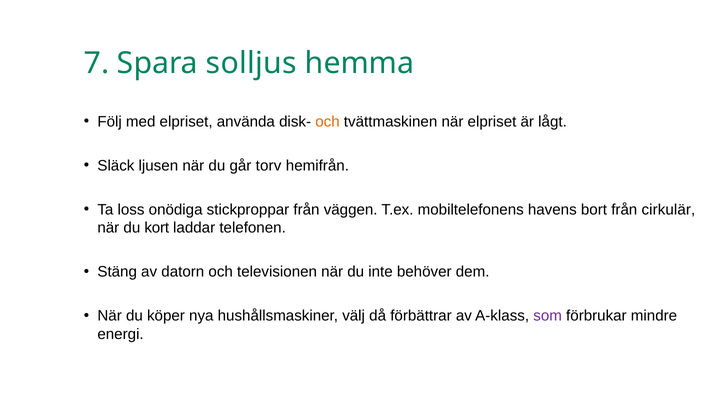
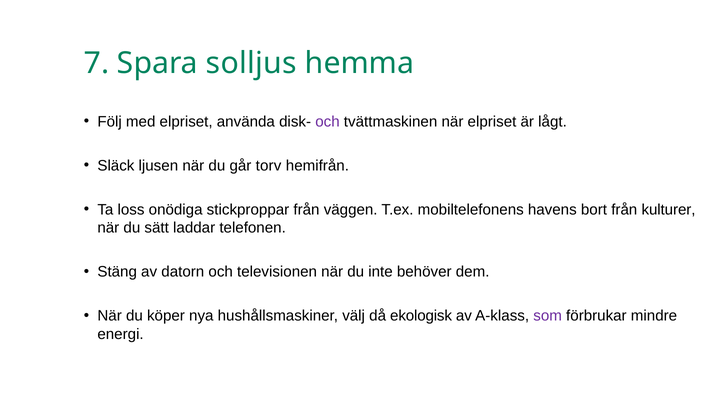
och colour: orange -> purple (328, 122)
cirkulär: cirkulär -> kulturer (669, 209)
kort: kort -> sätt (157, 228)
förbättrar: förbättrar -> ekologisk (421, 315)
